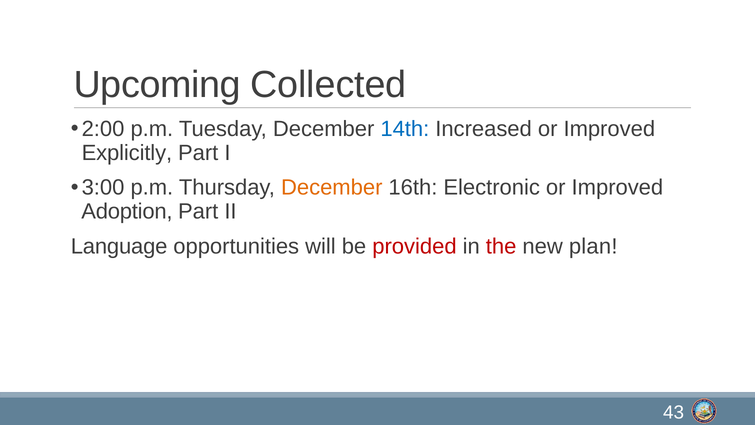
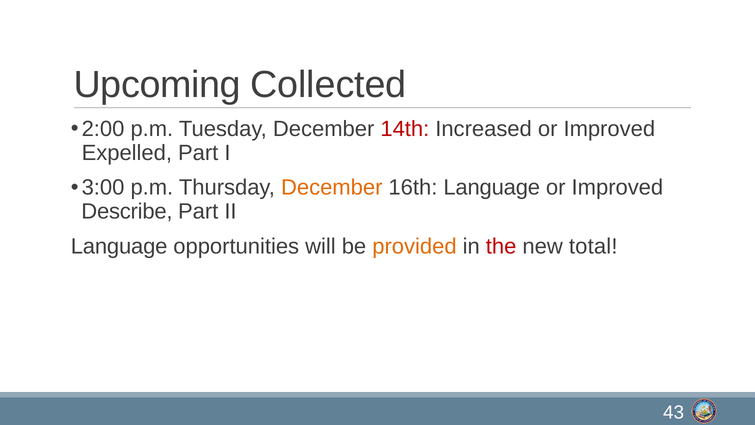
14th colour: blue -> red (405, 129)
Explicitly: Explicitly -> Expelled (127, 153)
16th Electronic: Electronic -> Language (492, 187)
Adoption: Adoption -> Describe (127, 211)
provided colour: red -> orange (414, 246)
plan: plan -> total (593, 246)
